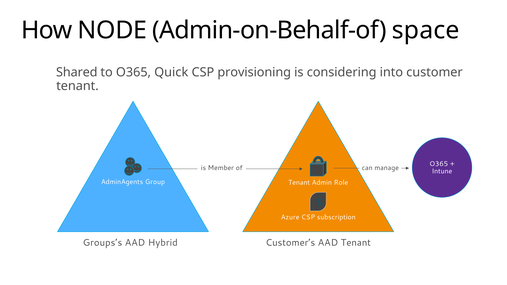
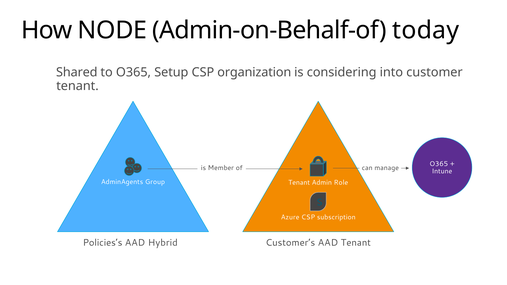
space: space -> today (426, 30)
Quick: Quick -> Setup (171, 72)
provisioning: provisioning -> organization (254, 72)
Groups’s: Groups’s -> Policies’s (103, 243)
